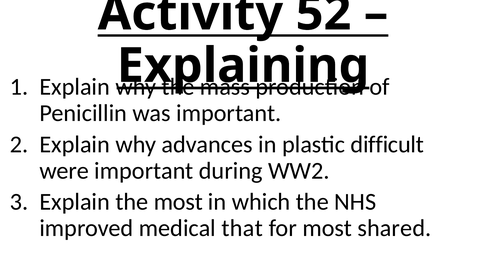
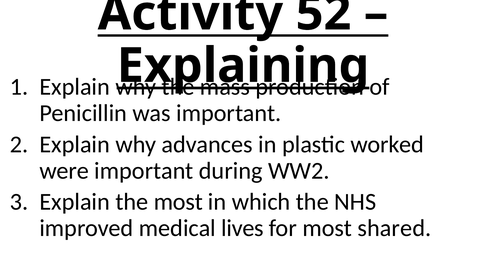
difficult: difficult -> worked (387, 145)
that: that -> lives (242, 228)
